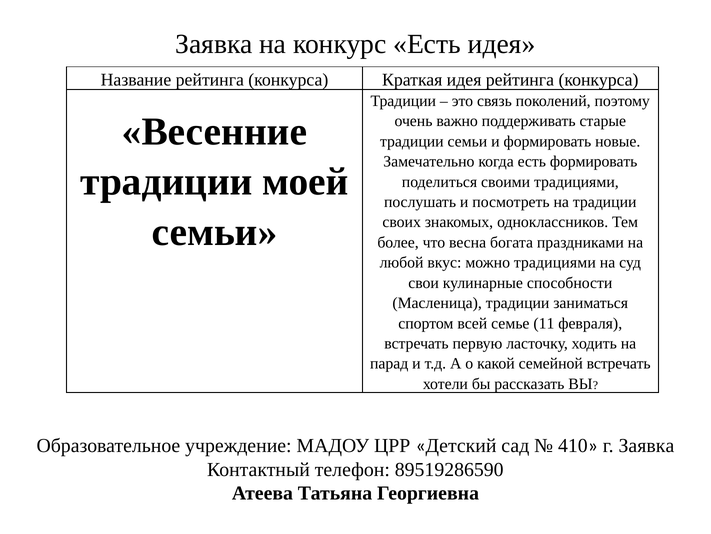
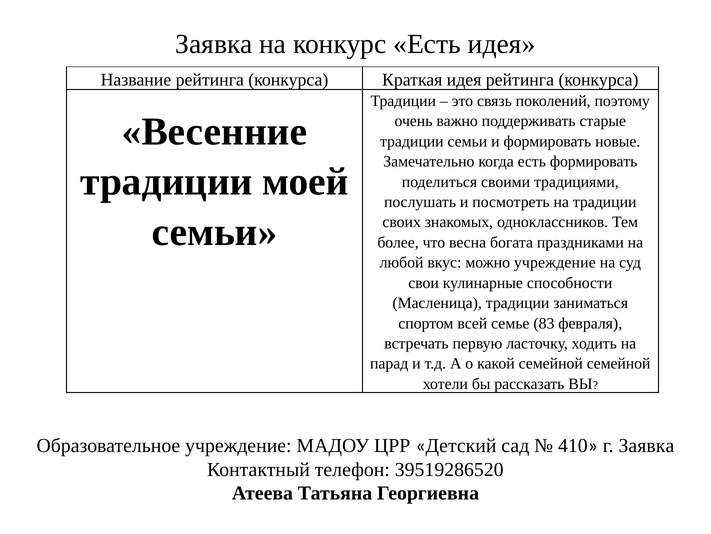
можно традициями: традициями -> учреждение (555, 262)
11: 11 -> 83 (544, 323)
семейной встречать: встречать -> семейной (619, 363)
89519286590: 89519286590 -> 39519286520 (449, 469)
